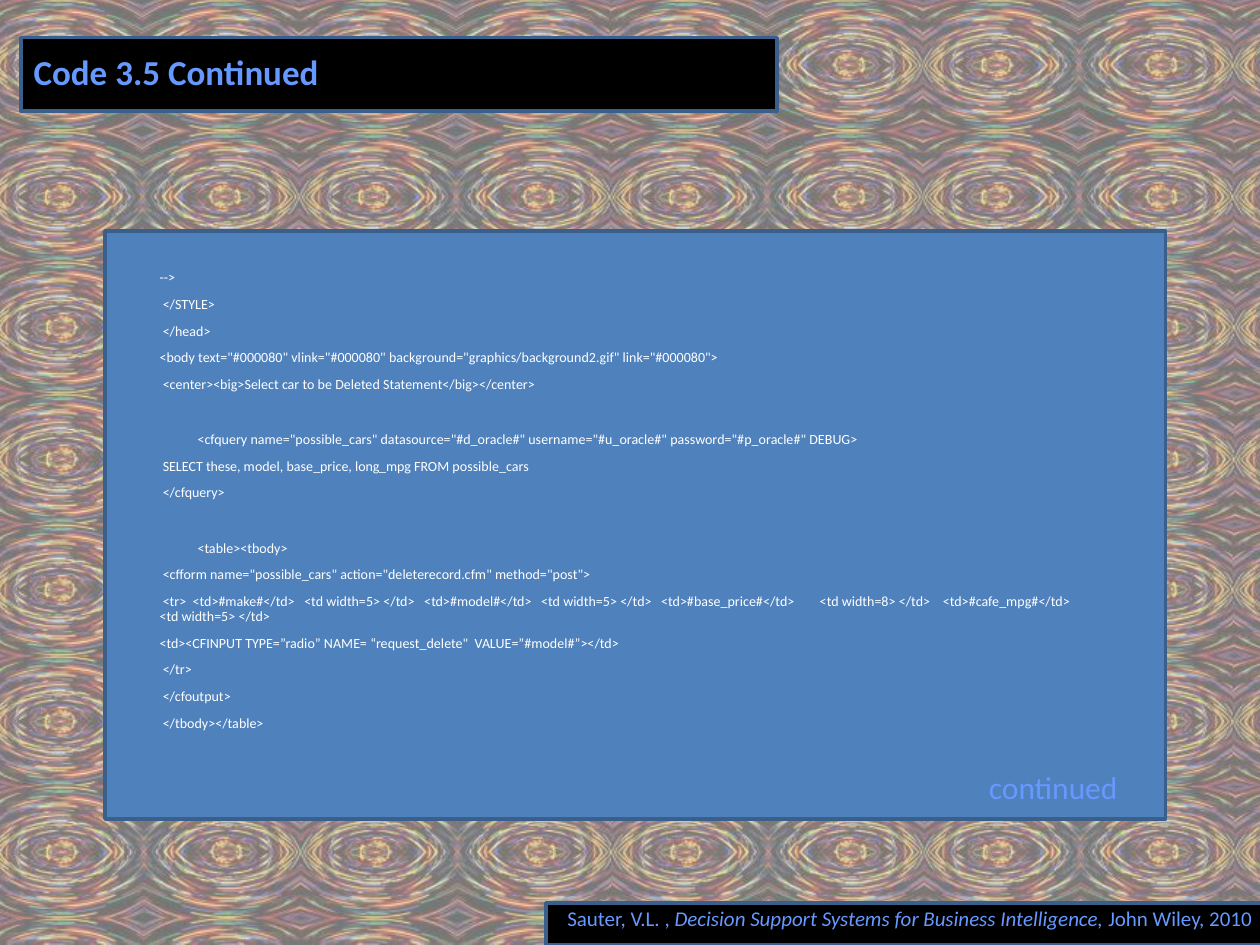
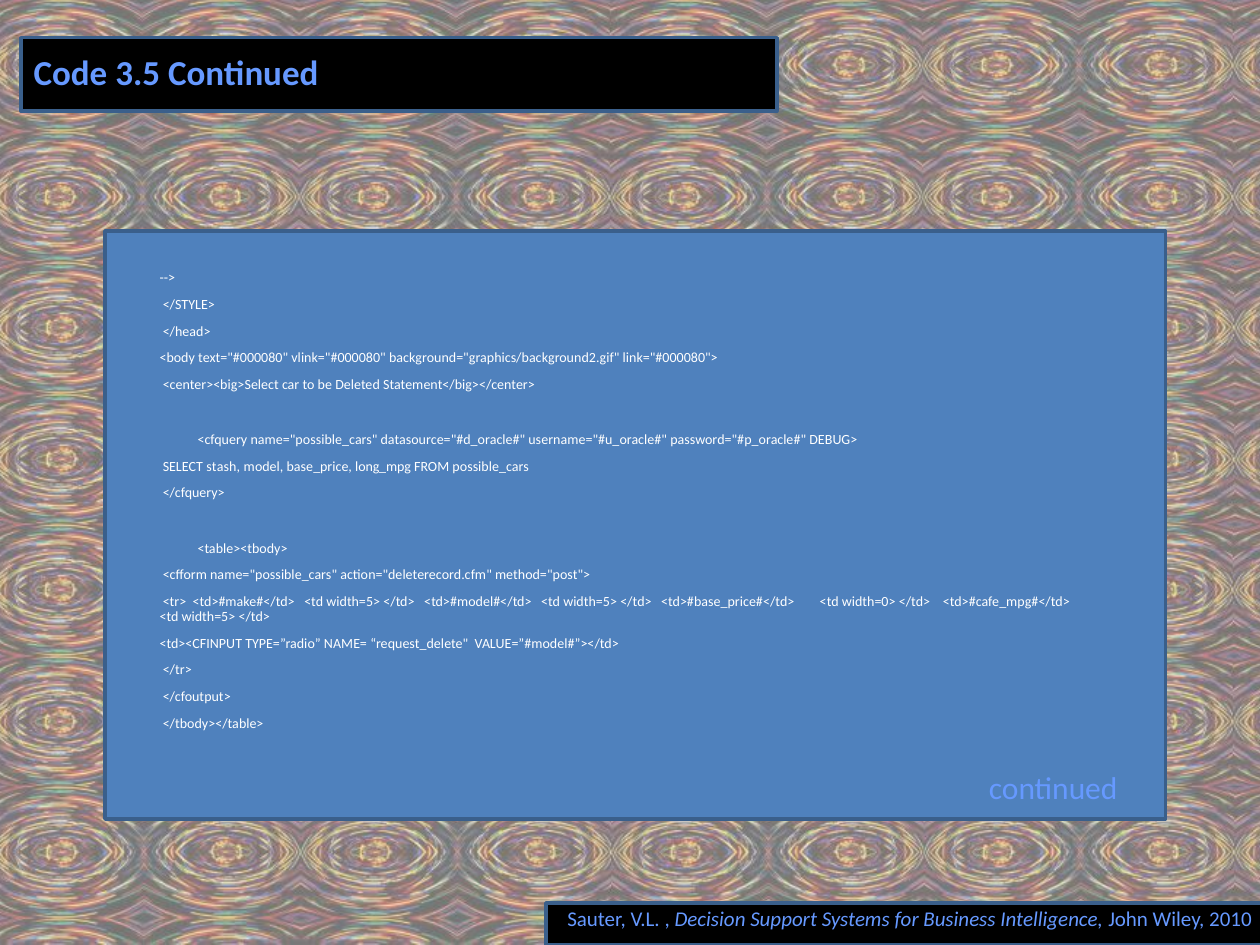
these: these -> stash (223, 467)
width=8>: width=8> -> width=0> (869, 602)
